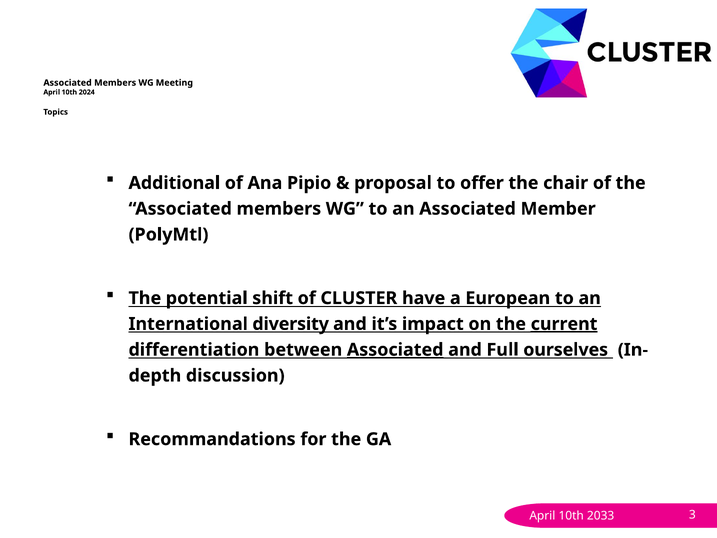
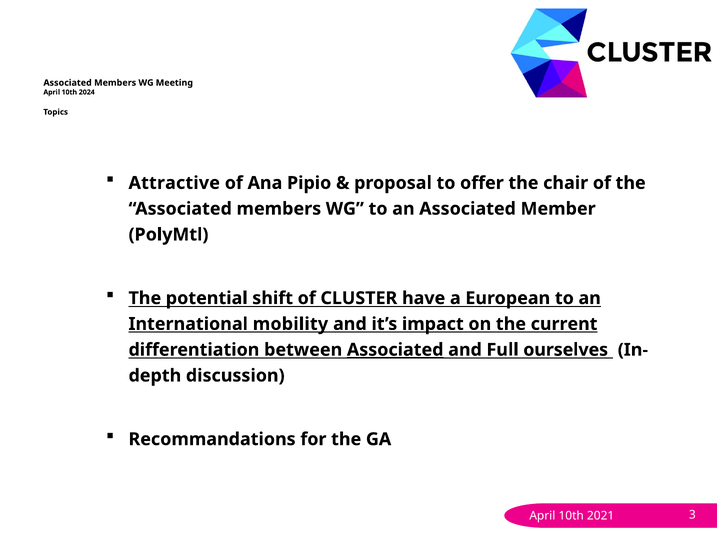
Additional: Additional -> Attractive (174, 183)
diversity: diversity -> mobility (290, 324)
current underline: present -> none (564, 324)
2033: 2033 -> 2021 (601, 515)
